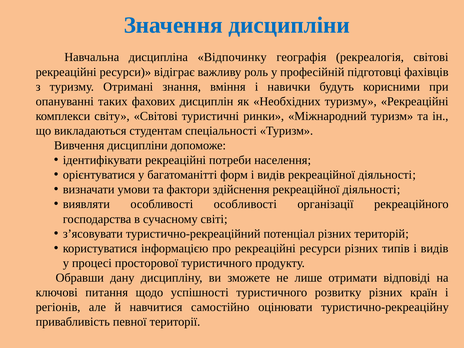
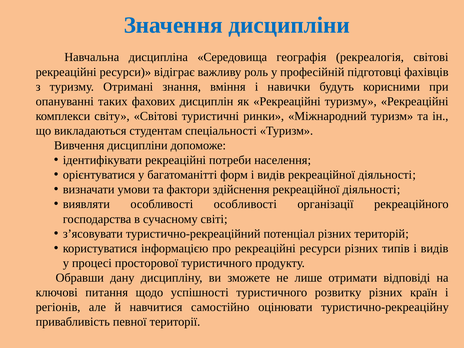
Відпочинку: Відпочинку -> Середовища (232, 57)
як Необхідних: Необхідних -> Рекреаційні (287, 101)
